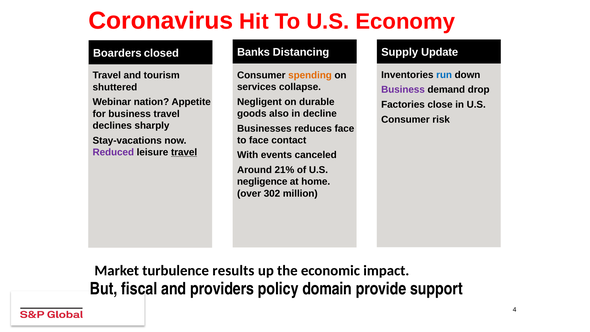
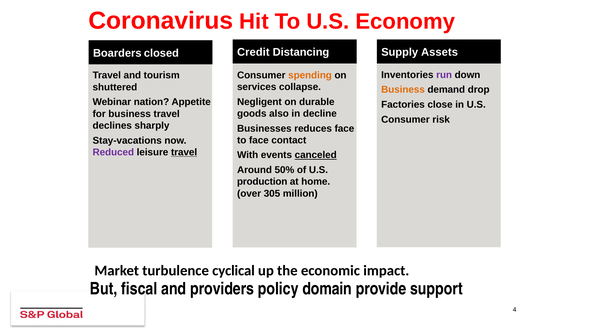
Update: Update -> Assets (440, 52)
Banks: Banks -> Credit (253, 52)
run colour: blue -> purple (444, 75)
Business colour: purple -> orange (403, 90)
canceled underline: none -> present (316, 155)
21%: 21% -> 50% (284, 170)
negligence: negligence -> production (262, 182)
302: 302 -> 305 (272, 193)
results: results -> cyclical (234, 270)
